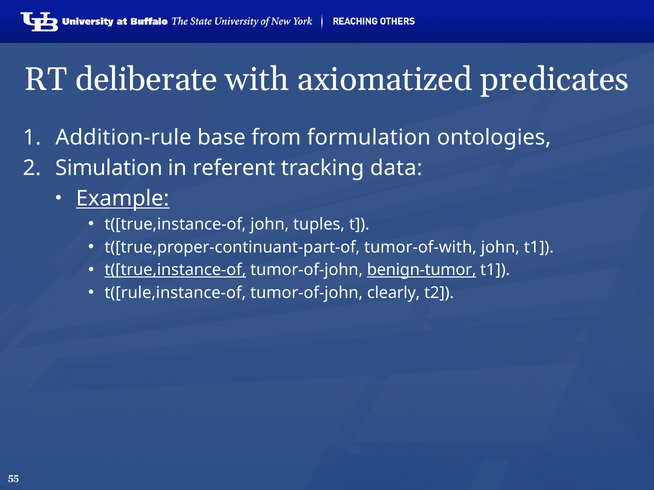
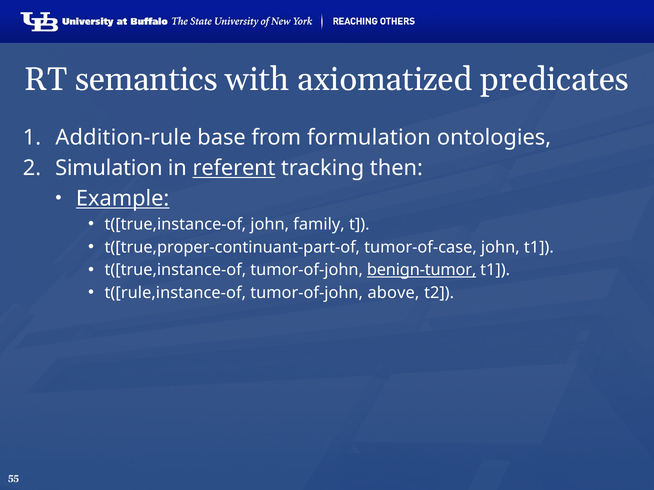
deliberate: deliberate -> semantics (146, 80)
referent underline: none -> present (234, 168)
data: data -> then (396, 168)
tuples: tuples -> family (319, 225)
tumor-of-with: tumor-of-with -> tumor-of-case (420, 247)
t([true,instance-of underline: present -> none (175, 270)
clearly: clearly -> above (393, 293)
